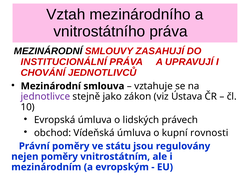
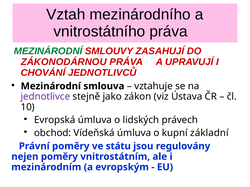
MEZINÁRODNÍ colour: black -> green (48, 51)
INSTITUCIONÁLNÍ: INSTITUCIONÁLNÍ -> ZÁKONODÁRNOU (64, 62)
rovnosti: rovnosti -> základní (209, 133)
